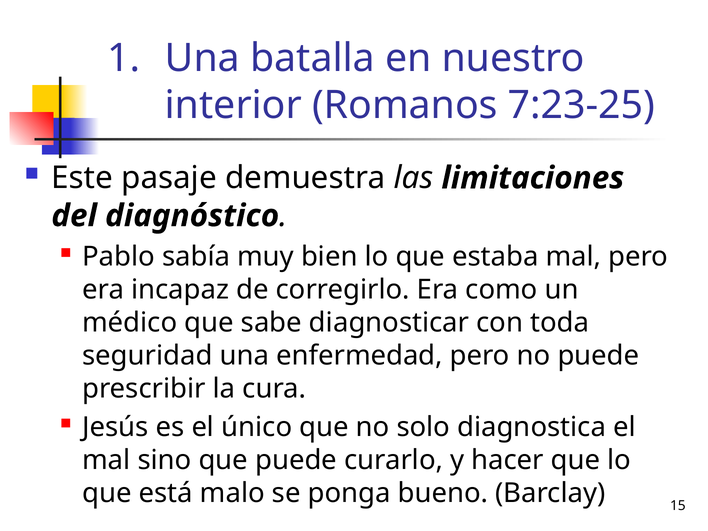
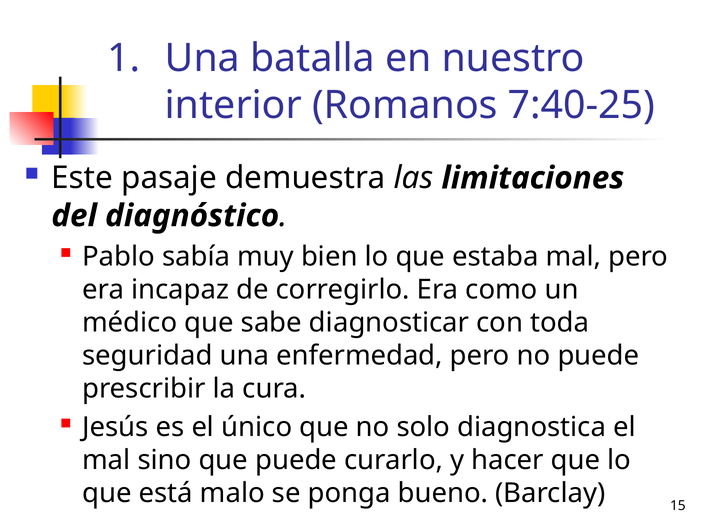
7:23-25: 7:23-25 -> 7:40-25 (582, 105)
